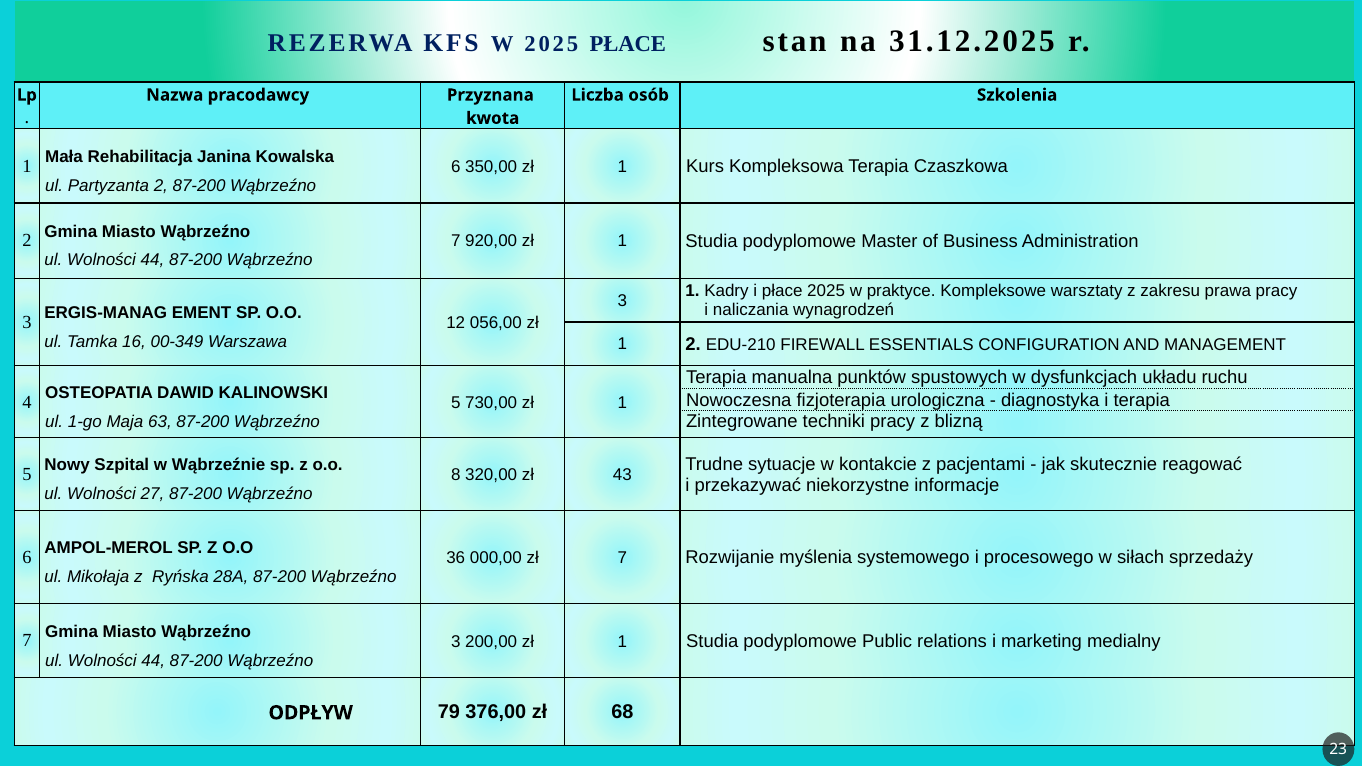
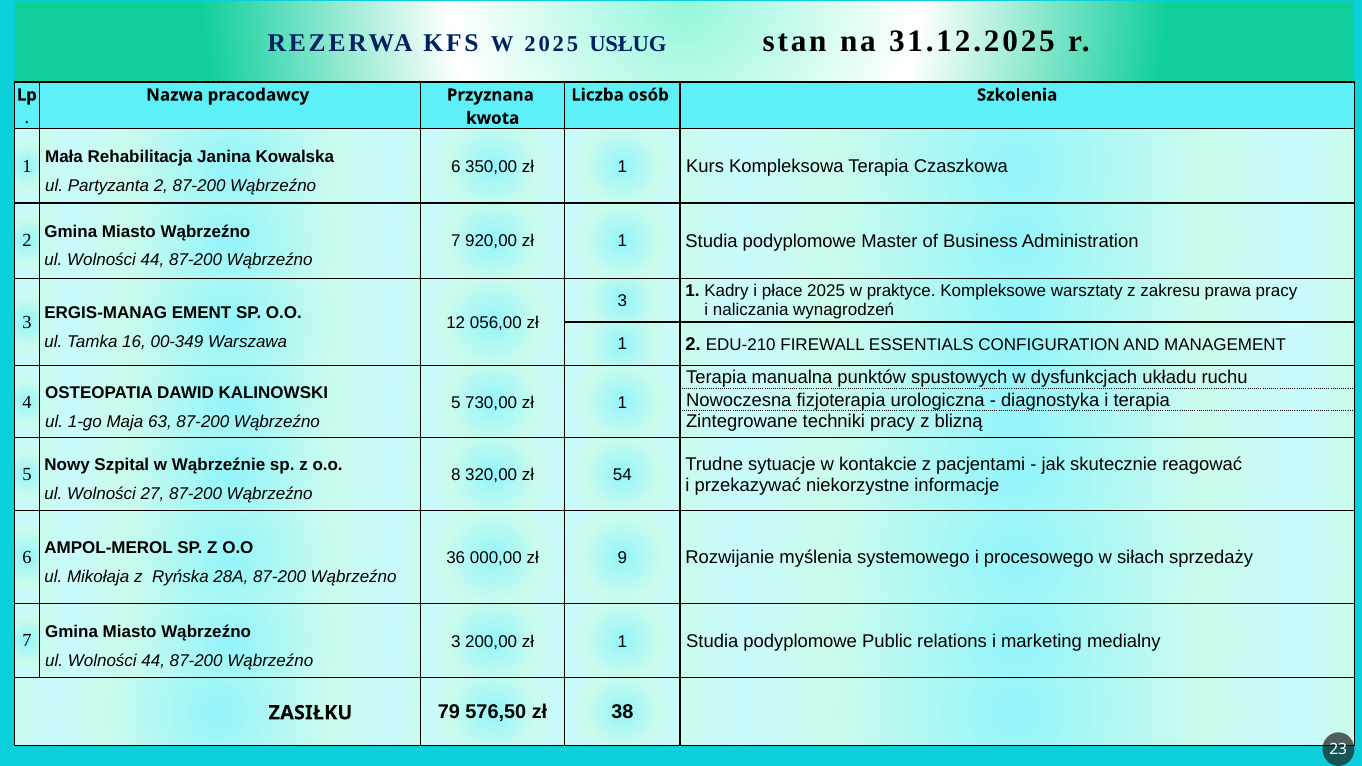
2025 PŁACE: PŁACE -> USŁUG (628, 44)
43: 43 -> 54 (622, 475)
7: 7 -> 9 (622, 558)
ODPŁYW: ODPŁYW -> ZASIŁKU (310, 713)
376,00: 376,00 -> 576,50 (496, 712)
68: 68 -> 38 (622, 712)
